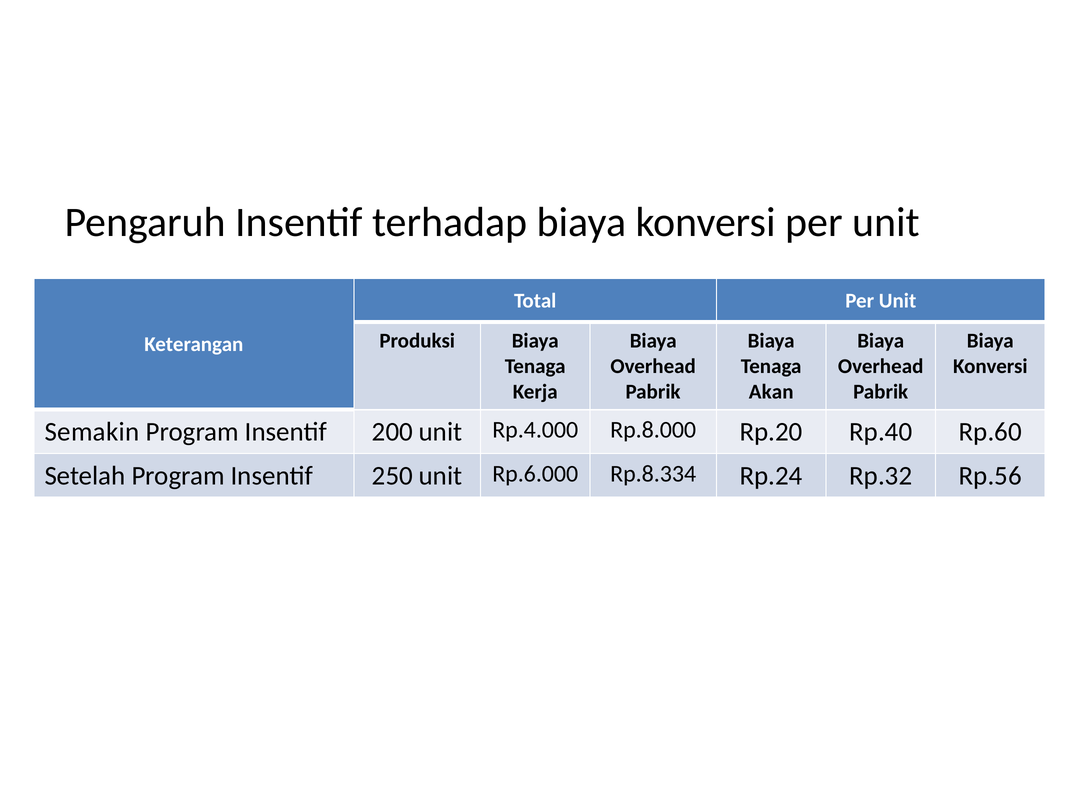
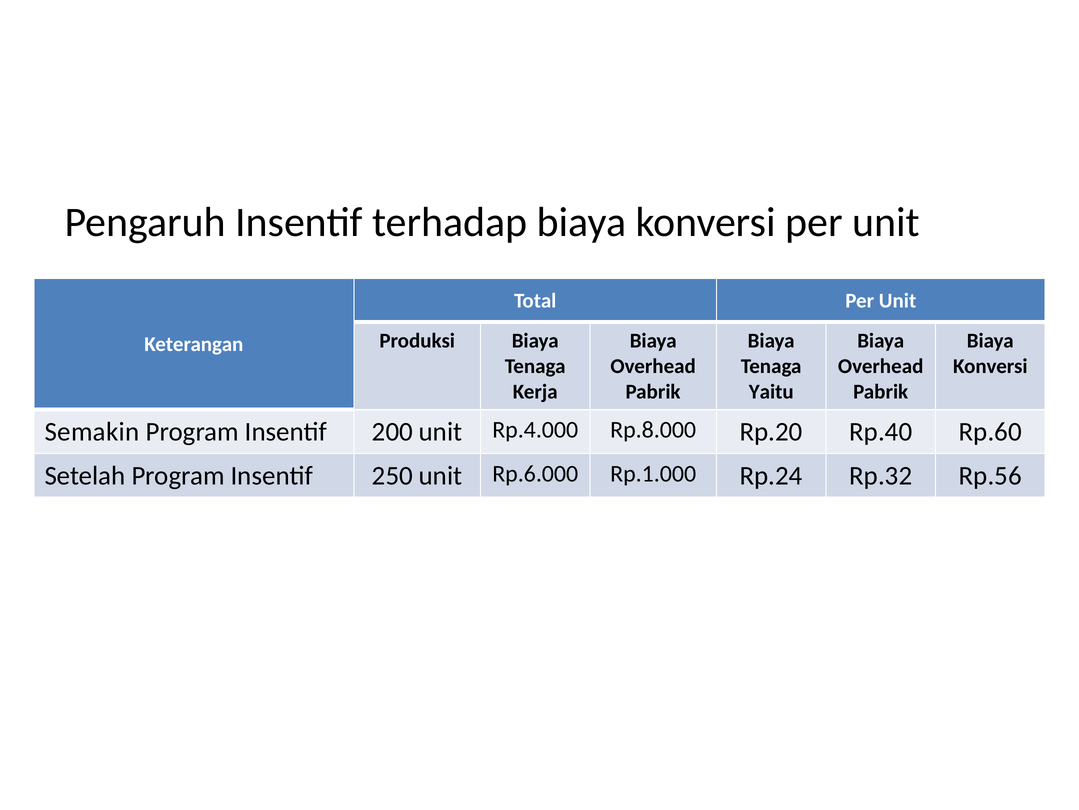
Akan: Akan -> Yaitu (771, 391)
Rp.8.334: Rp.8.334 -> Rp.1.000 (653, 473)
